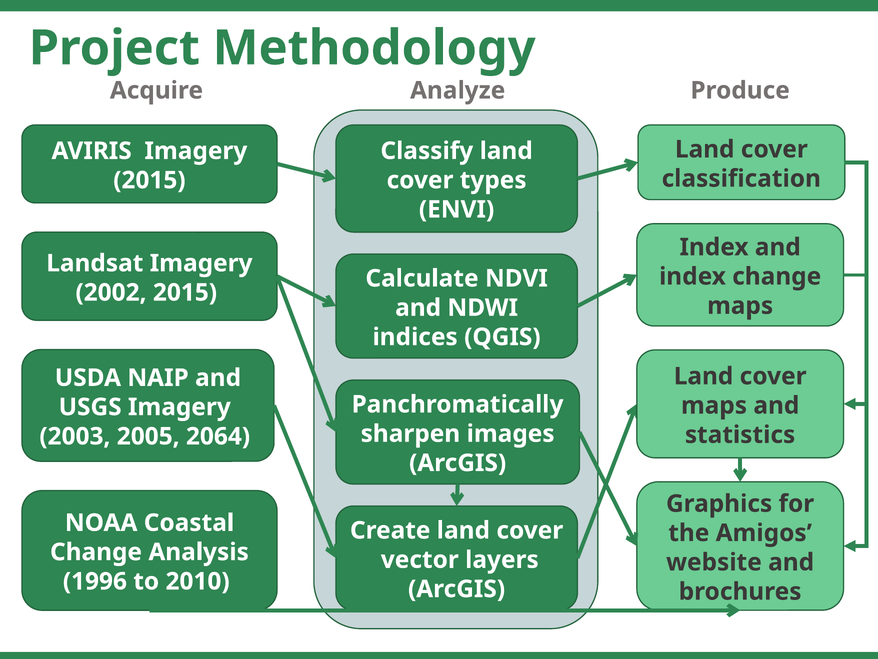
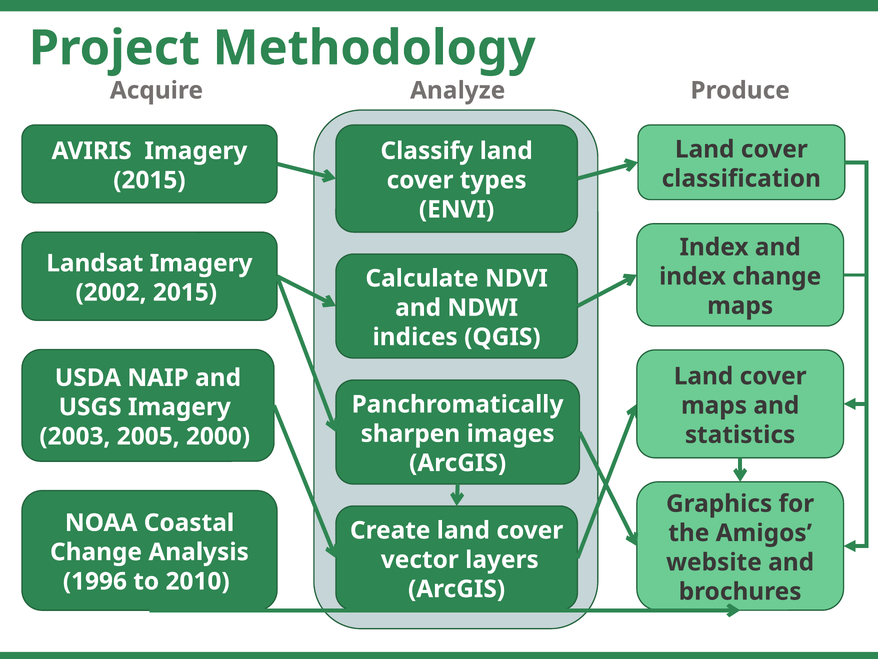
2064: 2064 -> 2000 (218, 436)
